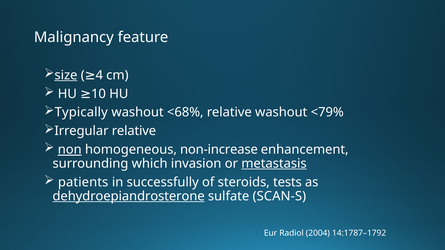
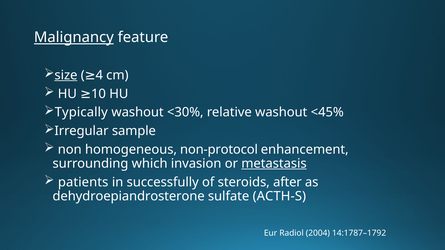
Malignancy underline: none -> present (74, 37)
<68%: <68% -> <30% (185, 112)
<79%: <79% -> <45% (327, 112)
Irregular relative: relative -> sample (134, 131)
non underline: present -> none (70, 150)
non-increase: non-increase -> non-protocol (219, 150)
tests: tests -> after (287, 182)
dehydroepiandrosterone underline: present -> none (129, 196)
SCAN-S: SCAN-S -> ACTH-S (279, 196)
